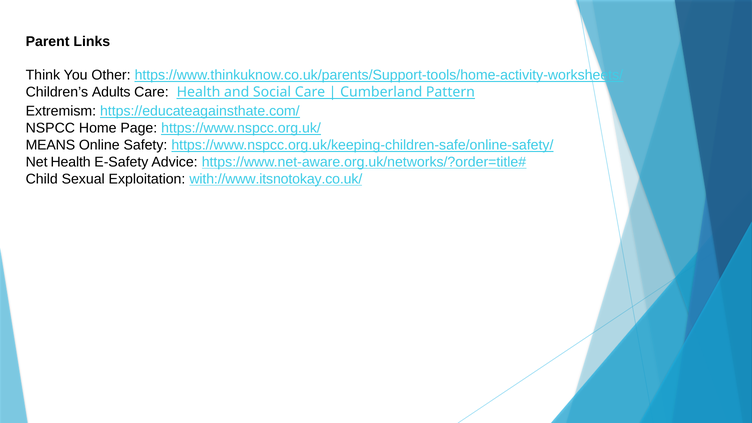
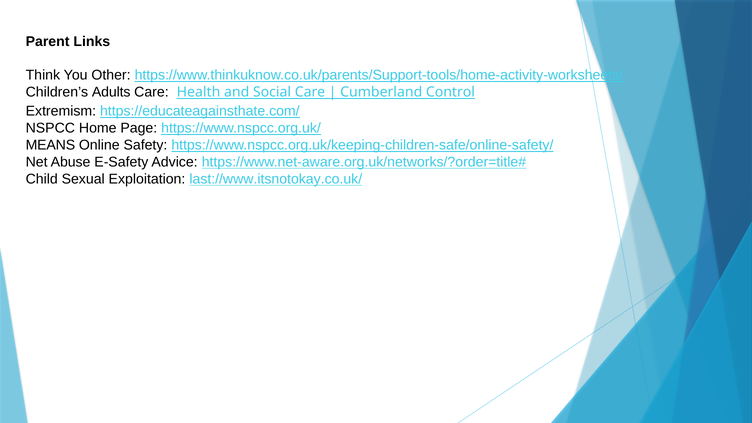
Pattern: Pattern -> Control (450, 92)
Net Health: Health -> Abuse (71, 162)
with://www.itsnotokay.co.uk/: with://www.itsnotokay.co.uk/ -> last://www.itsnotokay.co.uk/ (276, 179)
